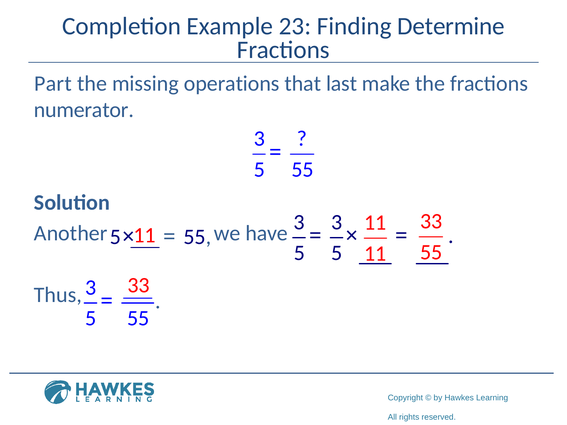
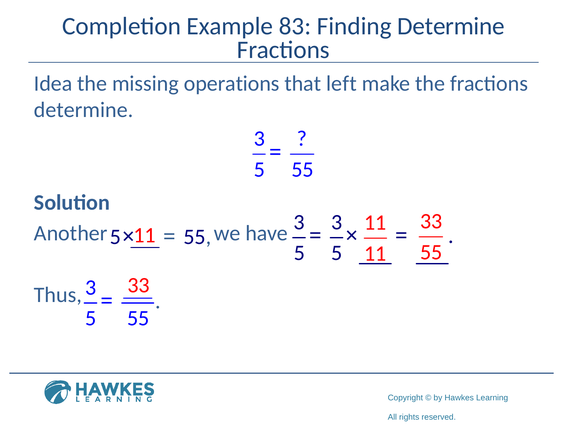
23: 23 -> 83 (295, 26)
Part: Part -> Idea (53, 84)
last: last -> left (341, 84)
numerator: numerator -> determine (84, 110)
